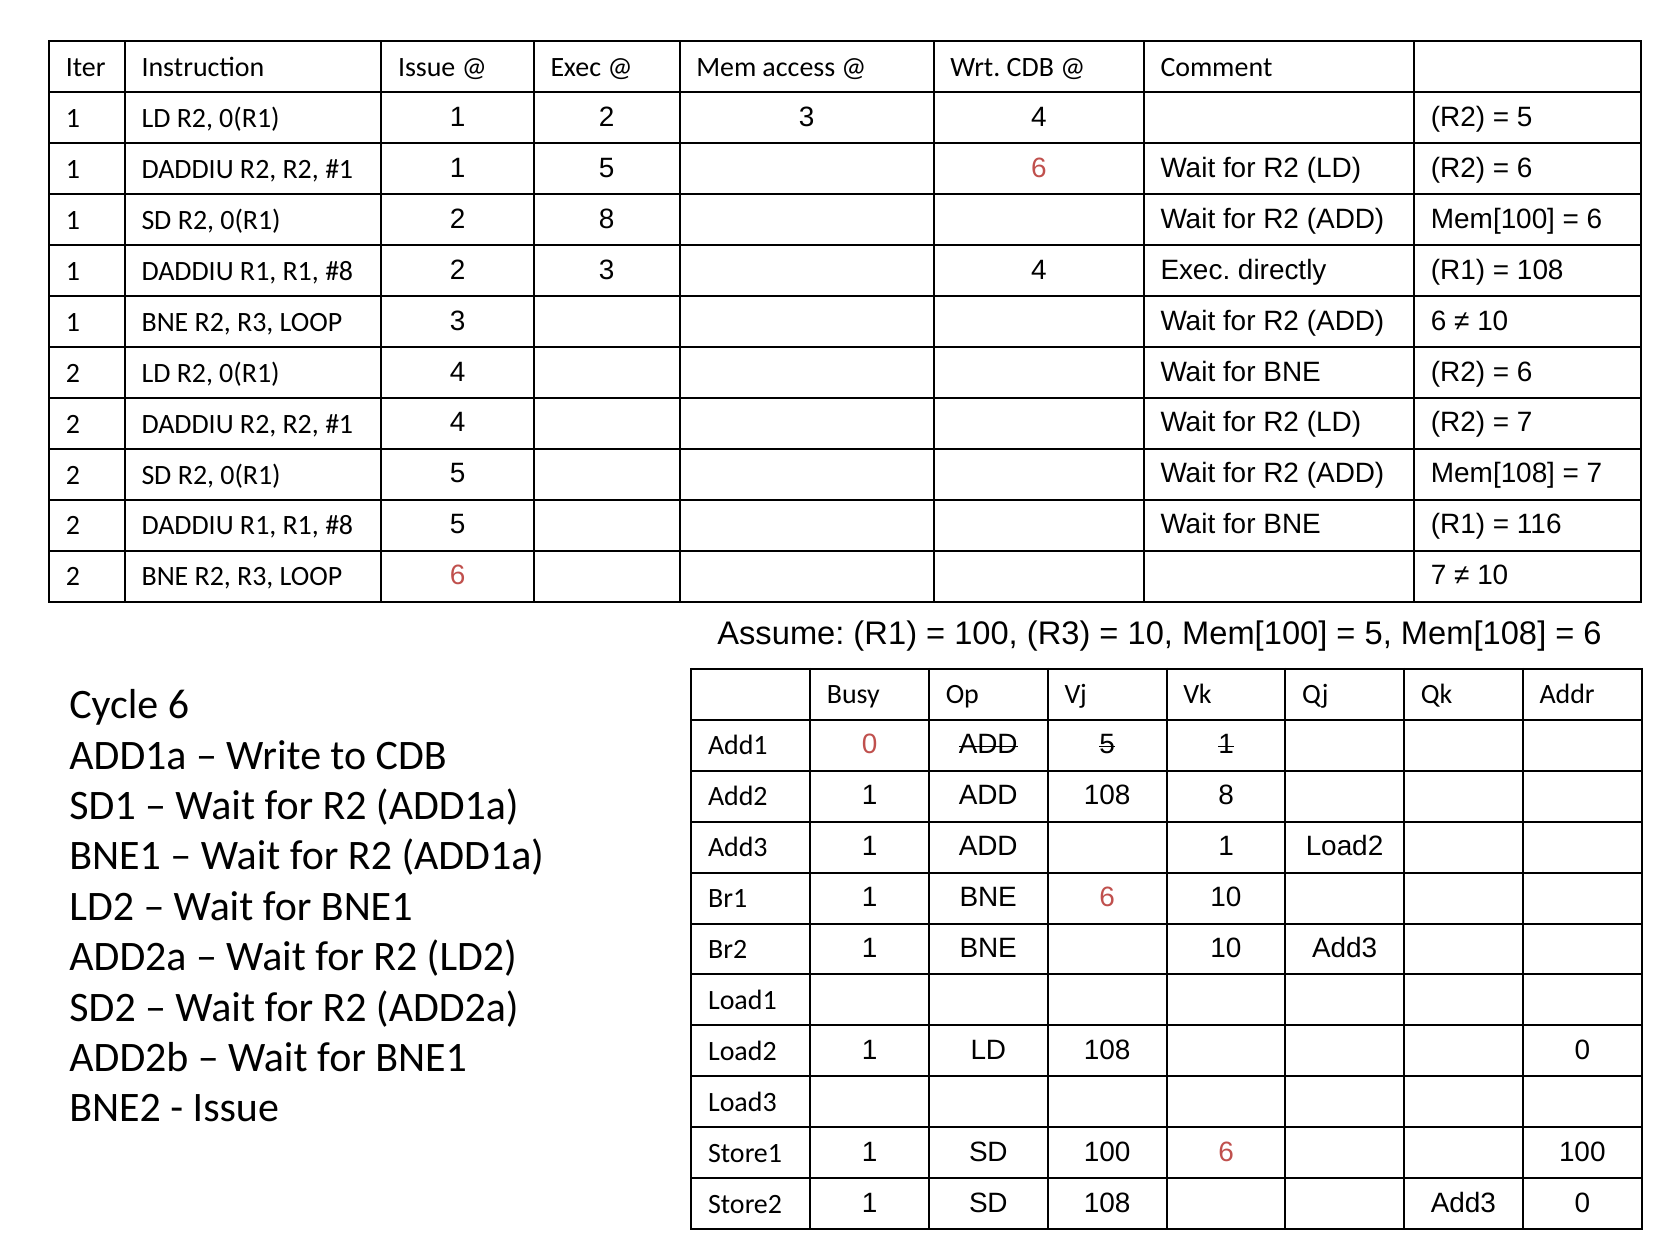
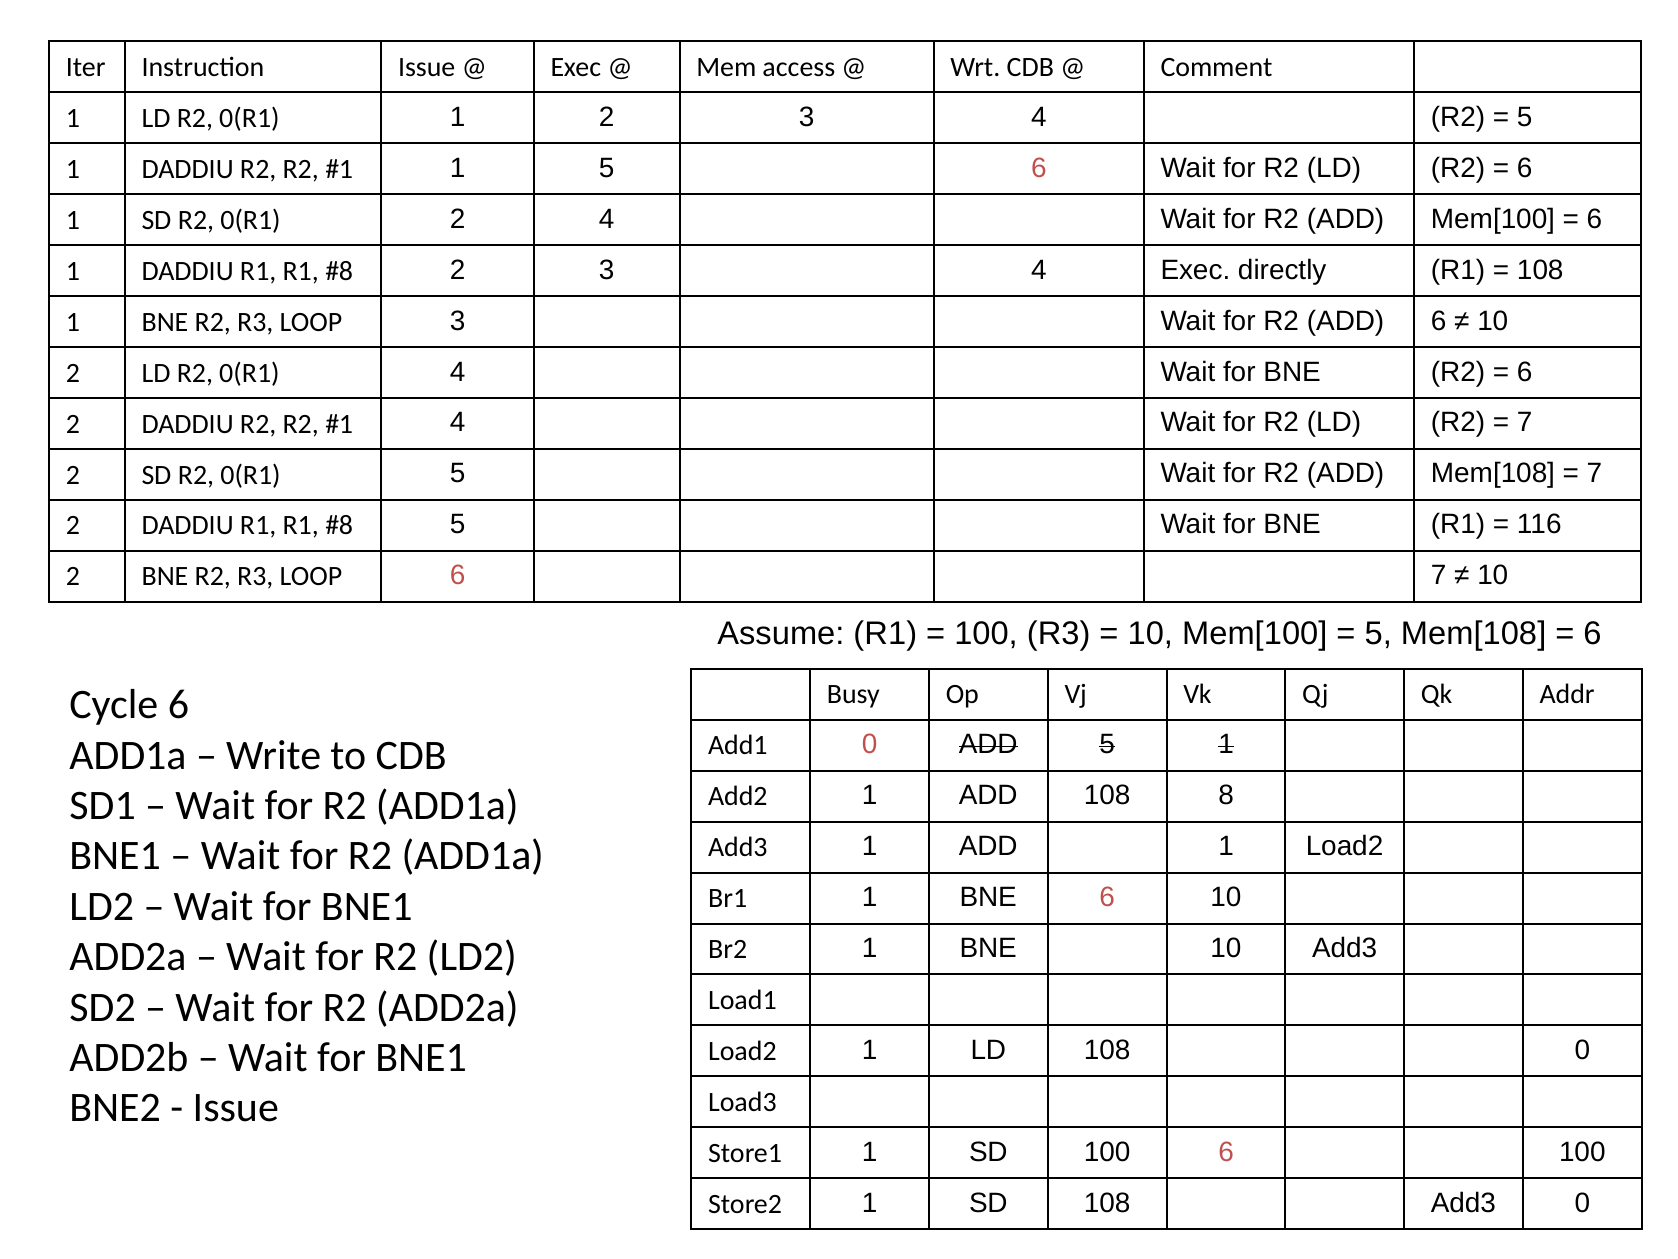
2 8: 8 -> 4 (607, 219)
